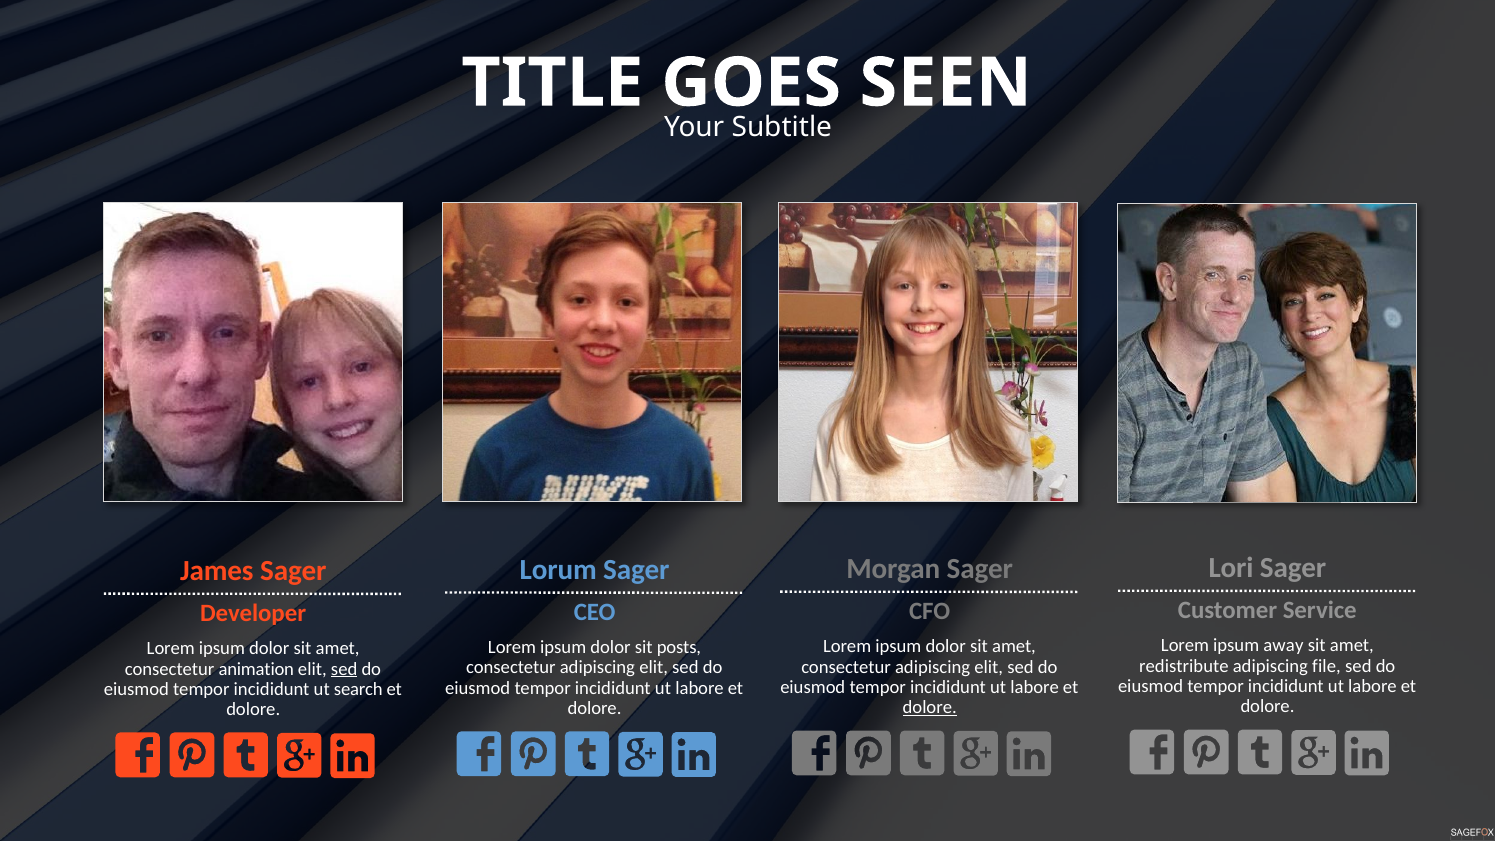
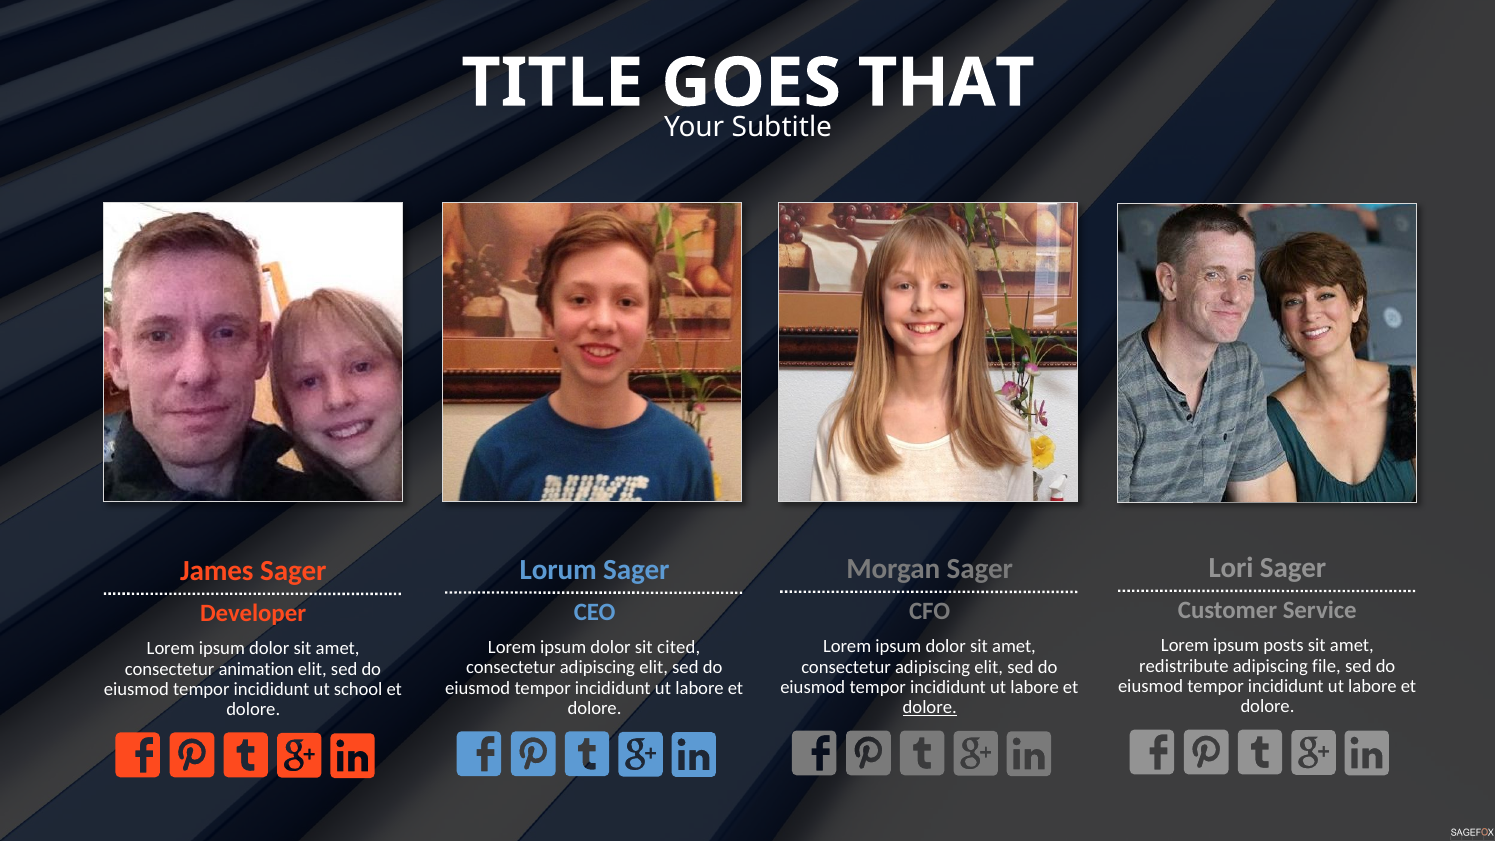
SEEN: SEEN -> THAT (946, 83)
away: away -> posts (1283, 646)
posts: posts -> cited (679, 647)
sed underline: present -> none (344, 669)
search: search -> school (358, 689)
